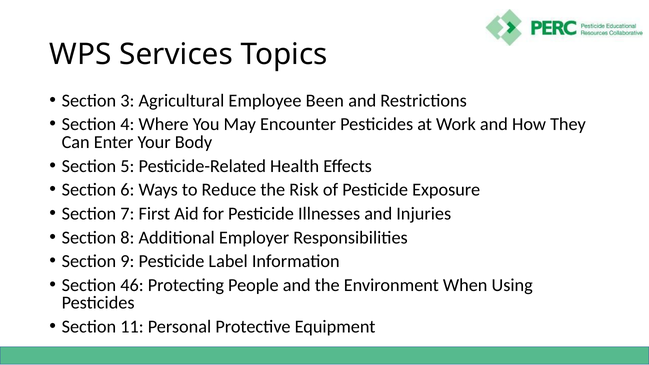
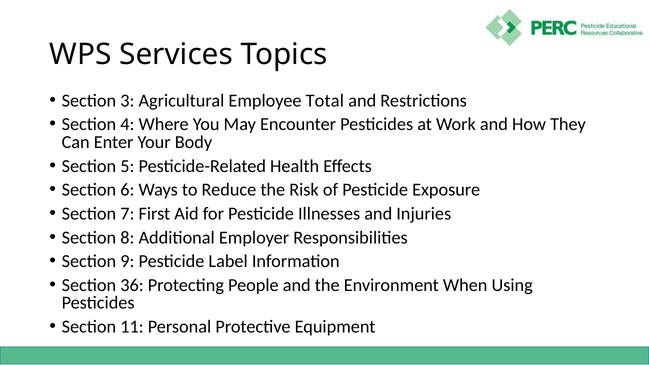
Been: Been -> Total (325, 101)
46: 46 -> 36 (132, 285)
